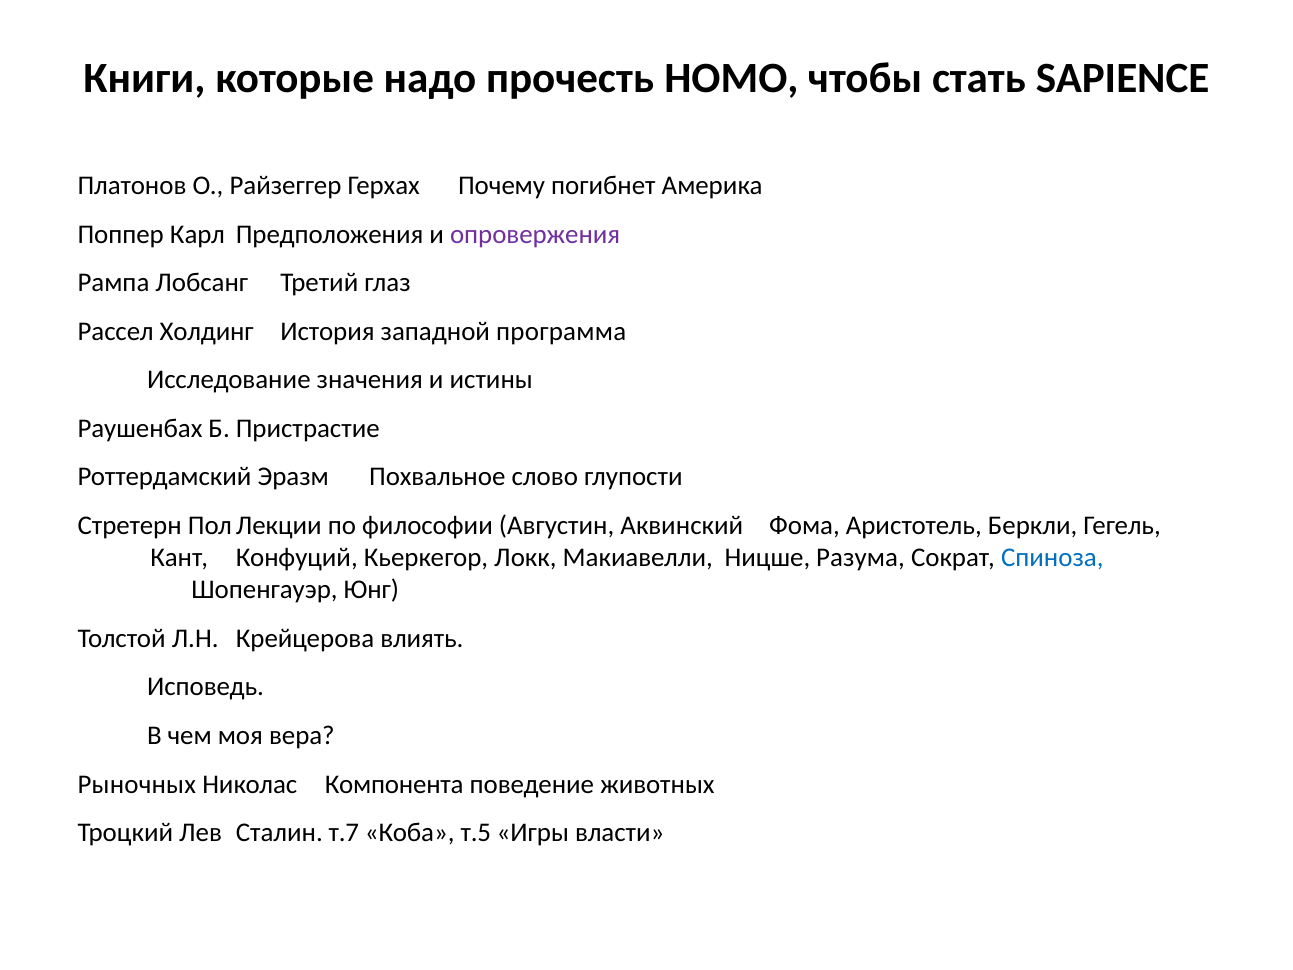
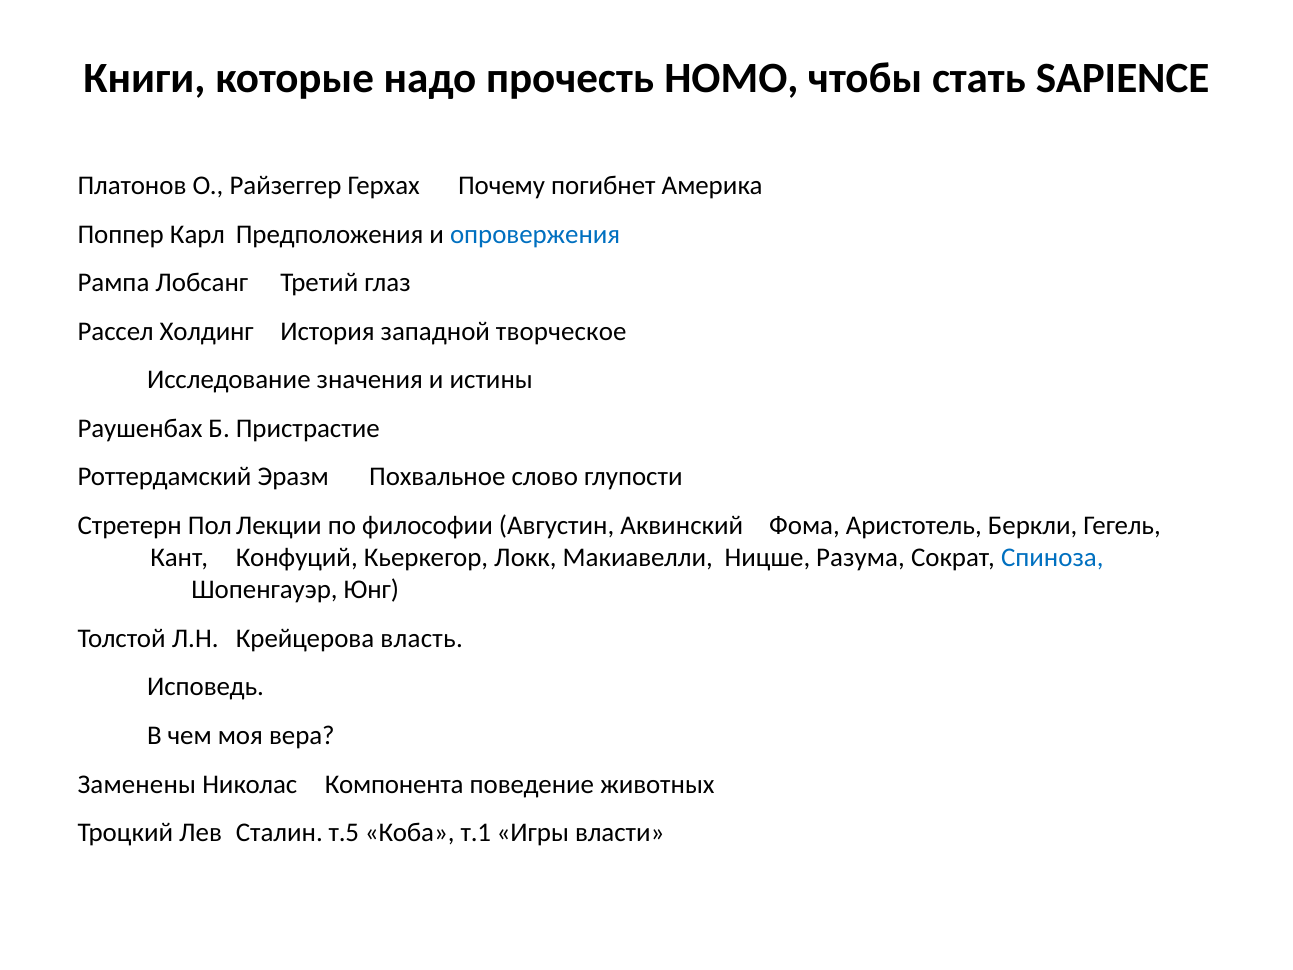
опровержения colour: purple -> blue (535, 234)
программа: программа -> творческое (561, 331)
влиять: влиять -> власть (422, 638)
Рыночных: Рыночных -> Заменены (137, 784)
т.7: т.7 -> т.5 (344, 832)
т.5: т.5 -> т.1 (476, 832)
